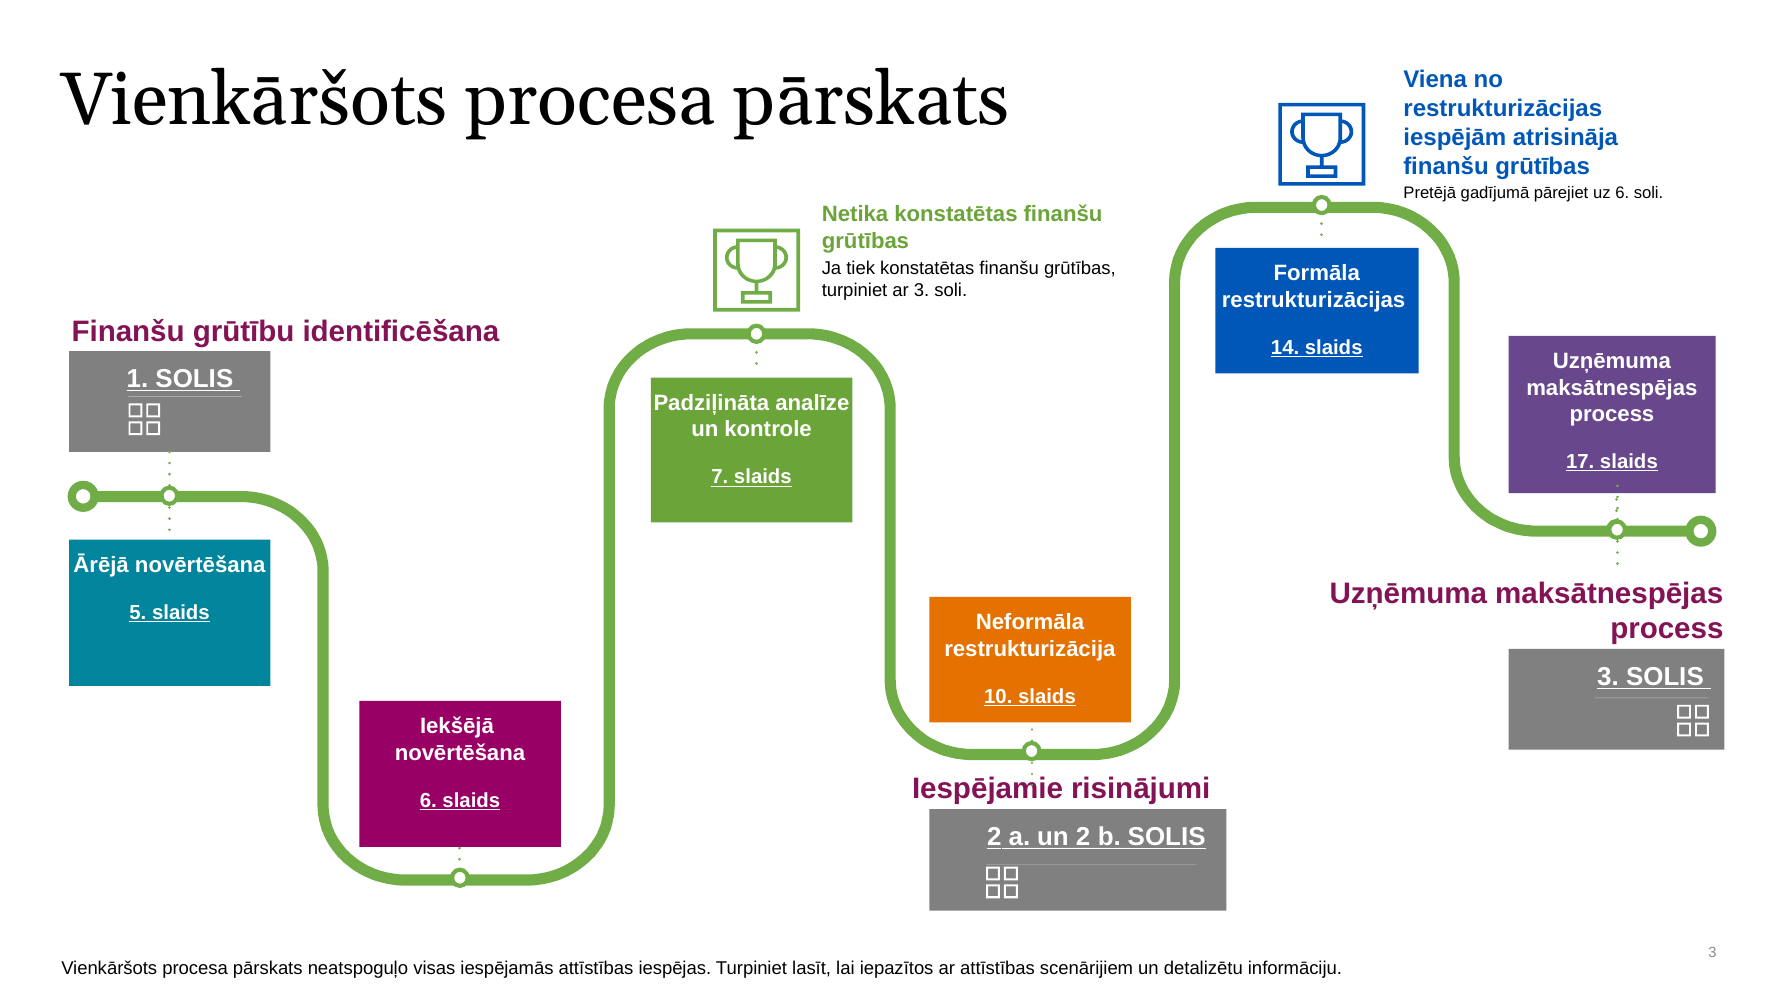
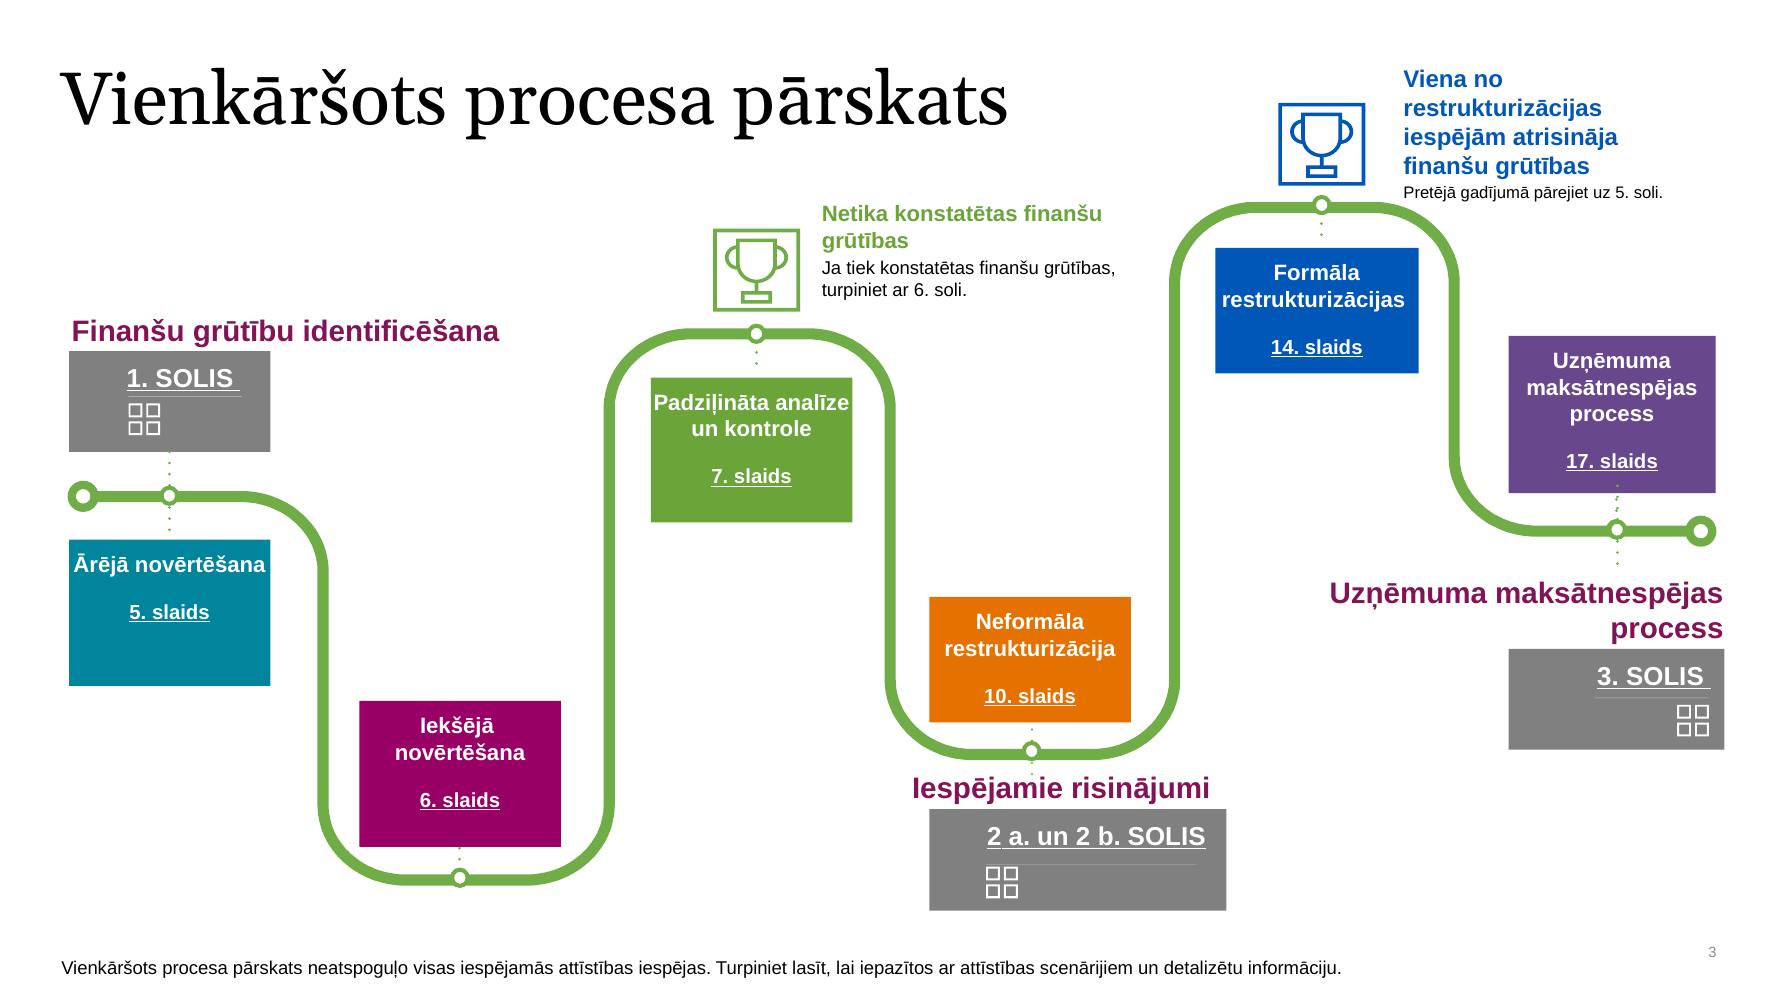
uz 6: 6 -> 5 (1622, 193)
ar 3: 3 -> 6 (922, 291)
